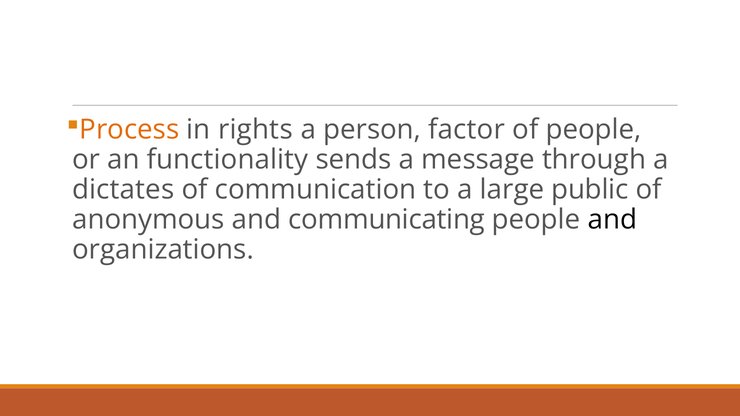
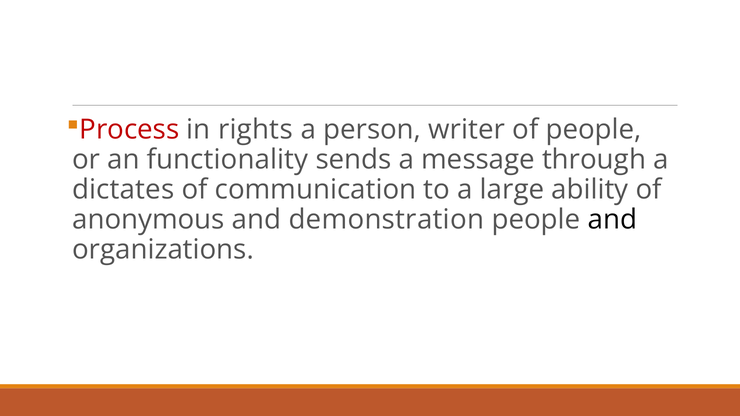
Process colour: orange -> red (129, 130)
factor: factor -> writer (467, 130)
public: public -> ability (590, 190)
communicating: communicating -> demonstration (386, 220)
